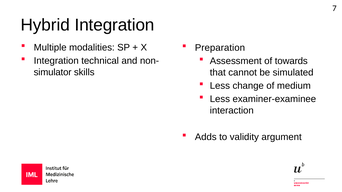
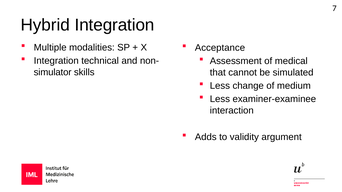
Preparation: Preparation -> Acceptance (220, 48)
towards: towards -> medical (291, 61)
